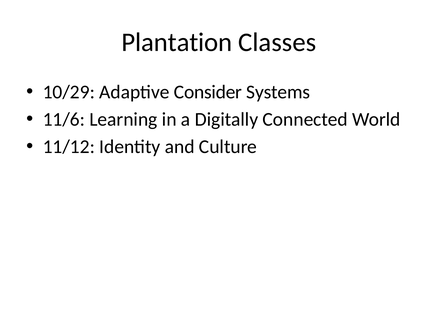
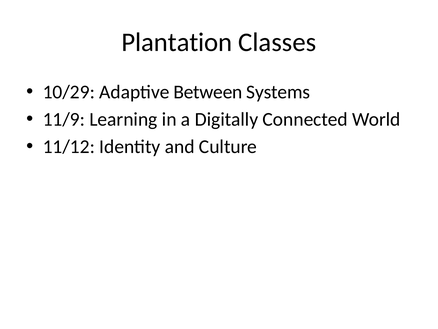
Consider: Consider -> Between (208, 92)
11/6: 11/6 -> 11/9 (64, 119)
